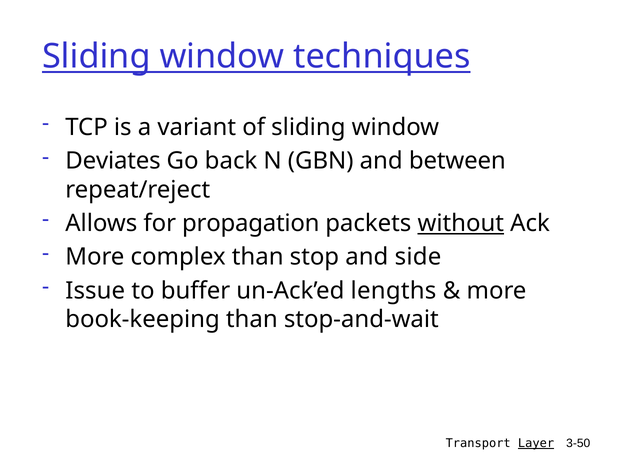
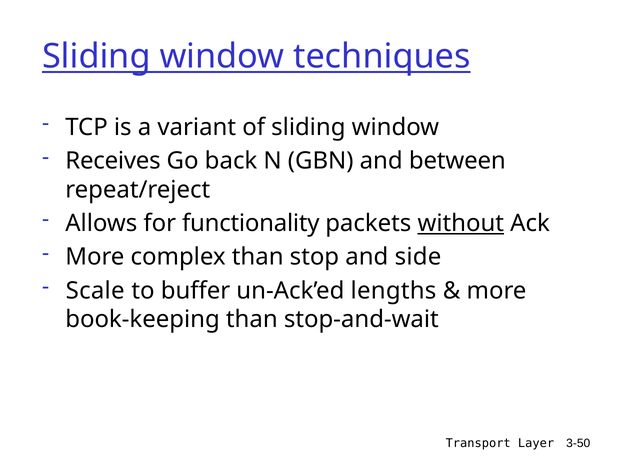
Deviates: Deviates -> Receives (113, 161)
propagation: propagation -> functionality (251, 223)
Issue: Issue -> Scale (95, 290)
Layer underline: present -> none (536, 443)
